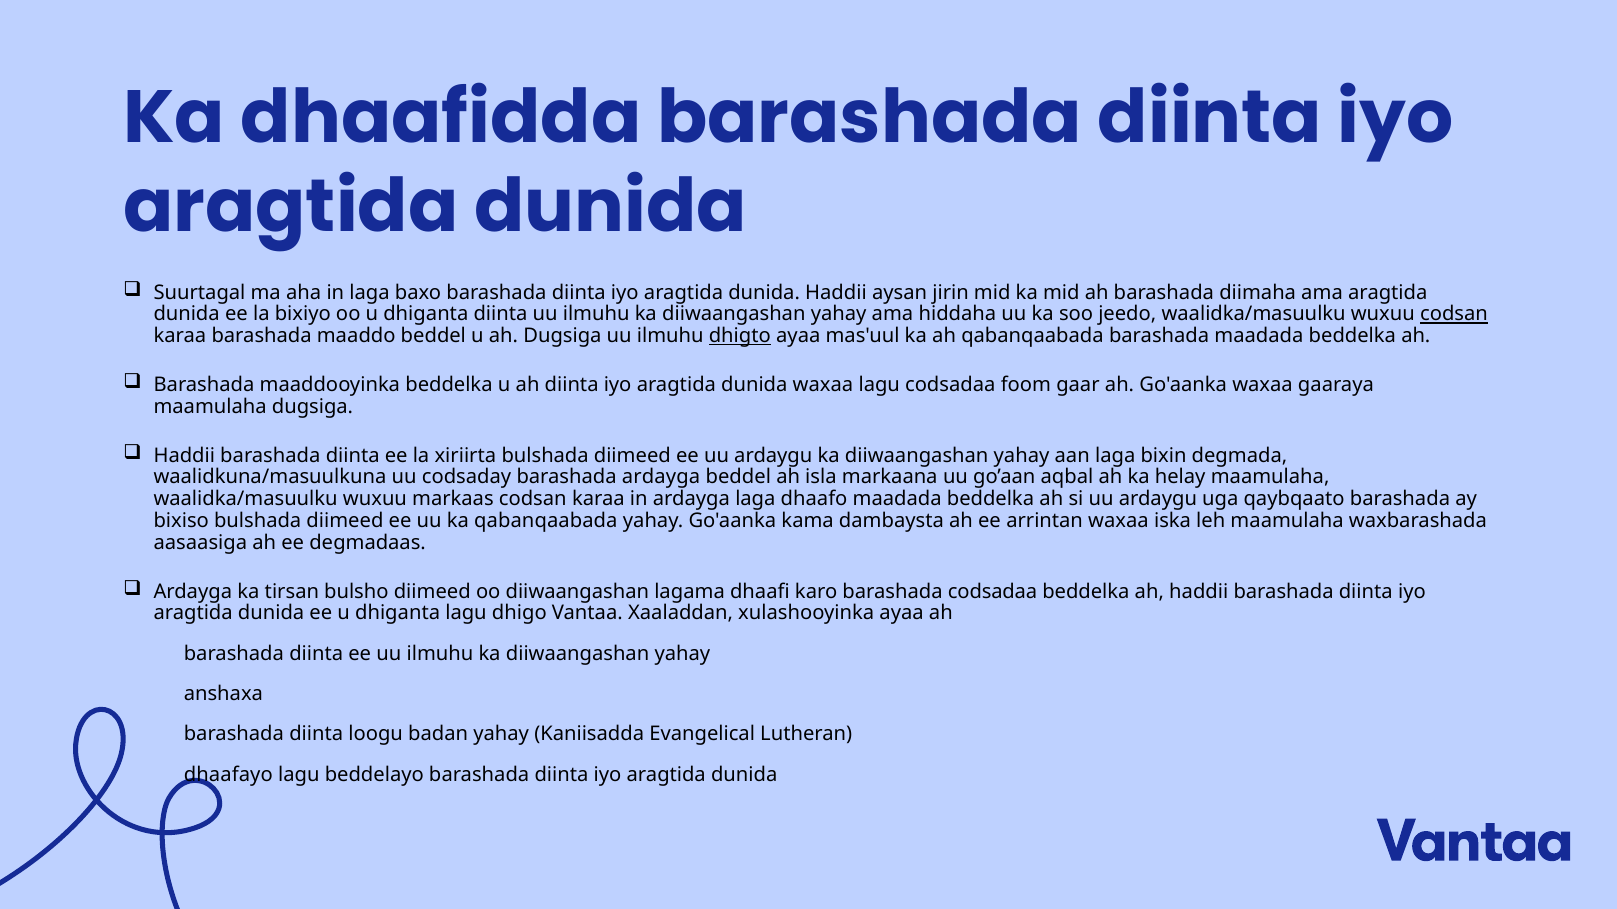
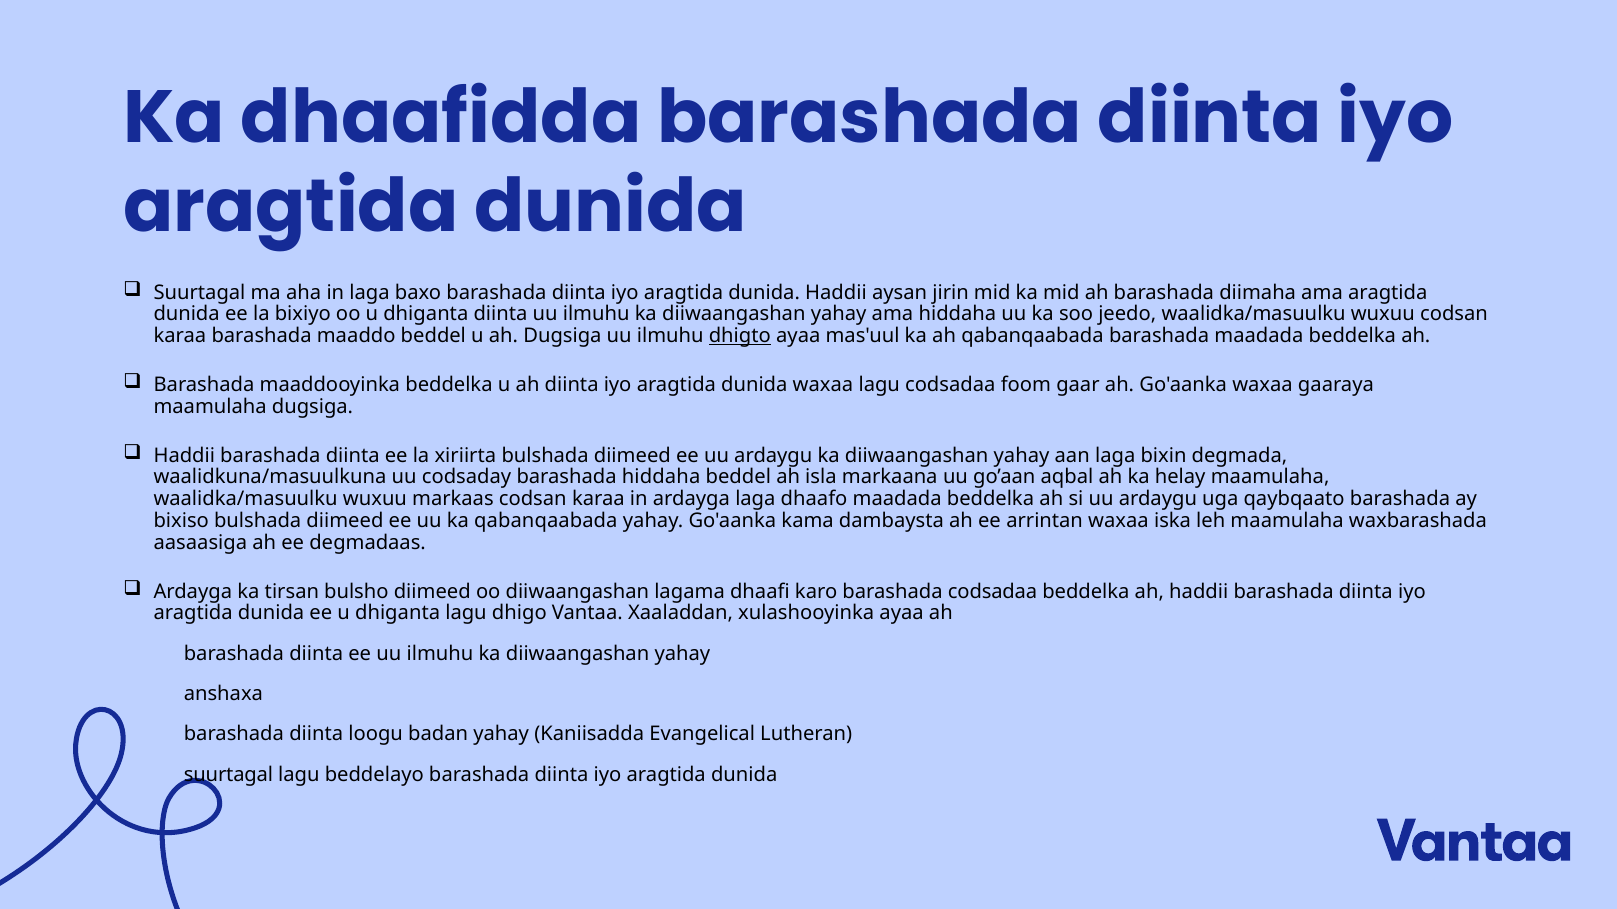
codsan underline: present -> none (1454, 315)
barashada ardayga: ardayga -> hiddaha (661, 478)
dhaafayo: dhaafayo -> suurtagal (228, 775)
